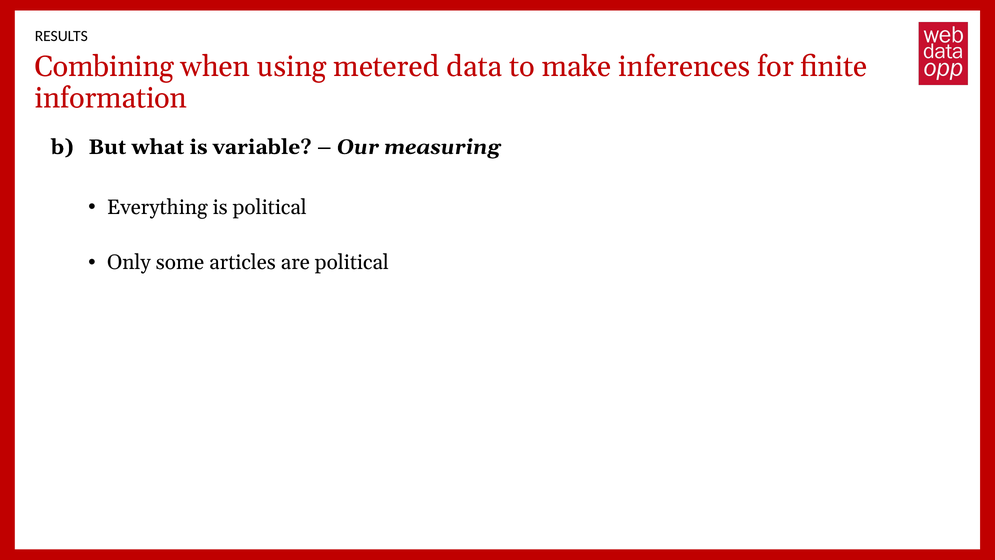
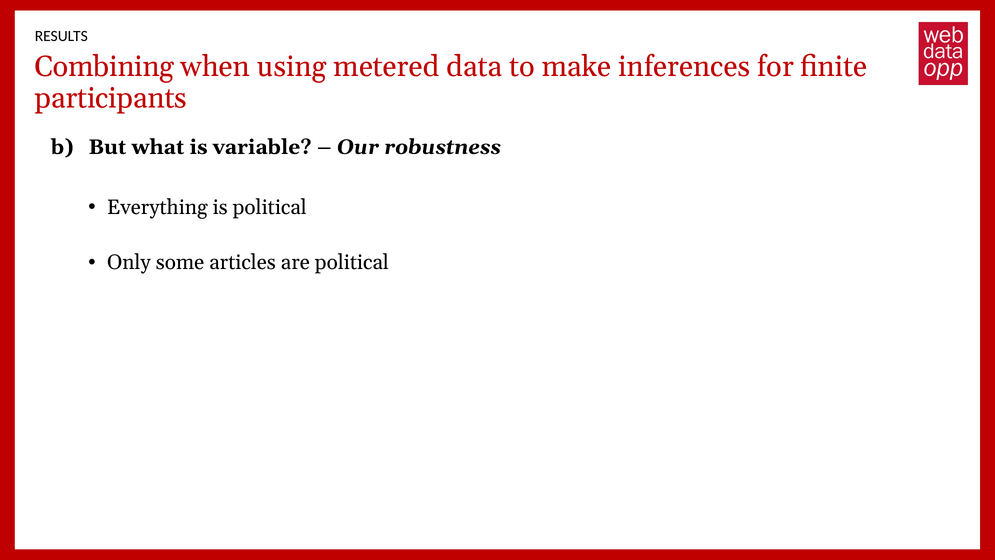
information: information -> participants (111, 98)
measuring: measuring -> robustness (443, 147)
